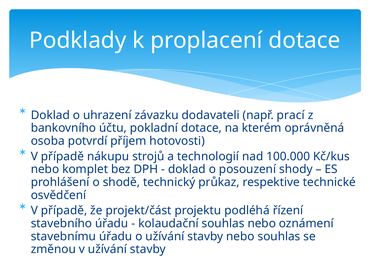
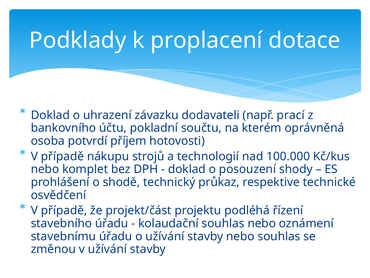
pokladní dotace: dotace -> součtu (201, 128)
